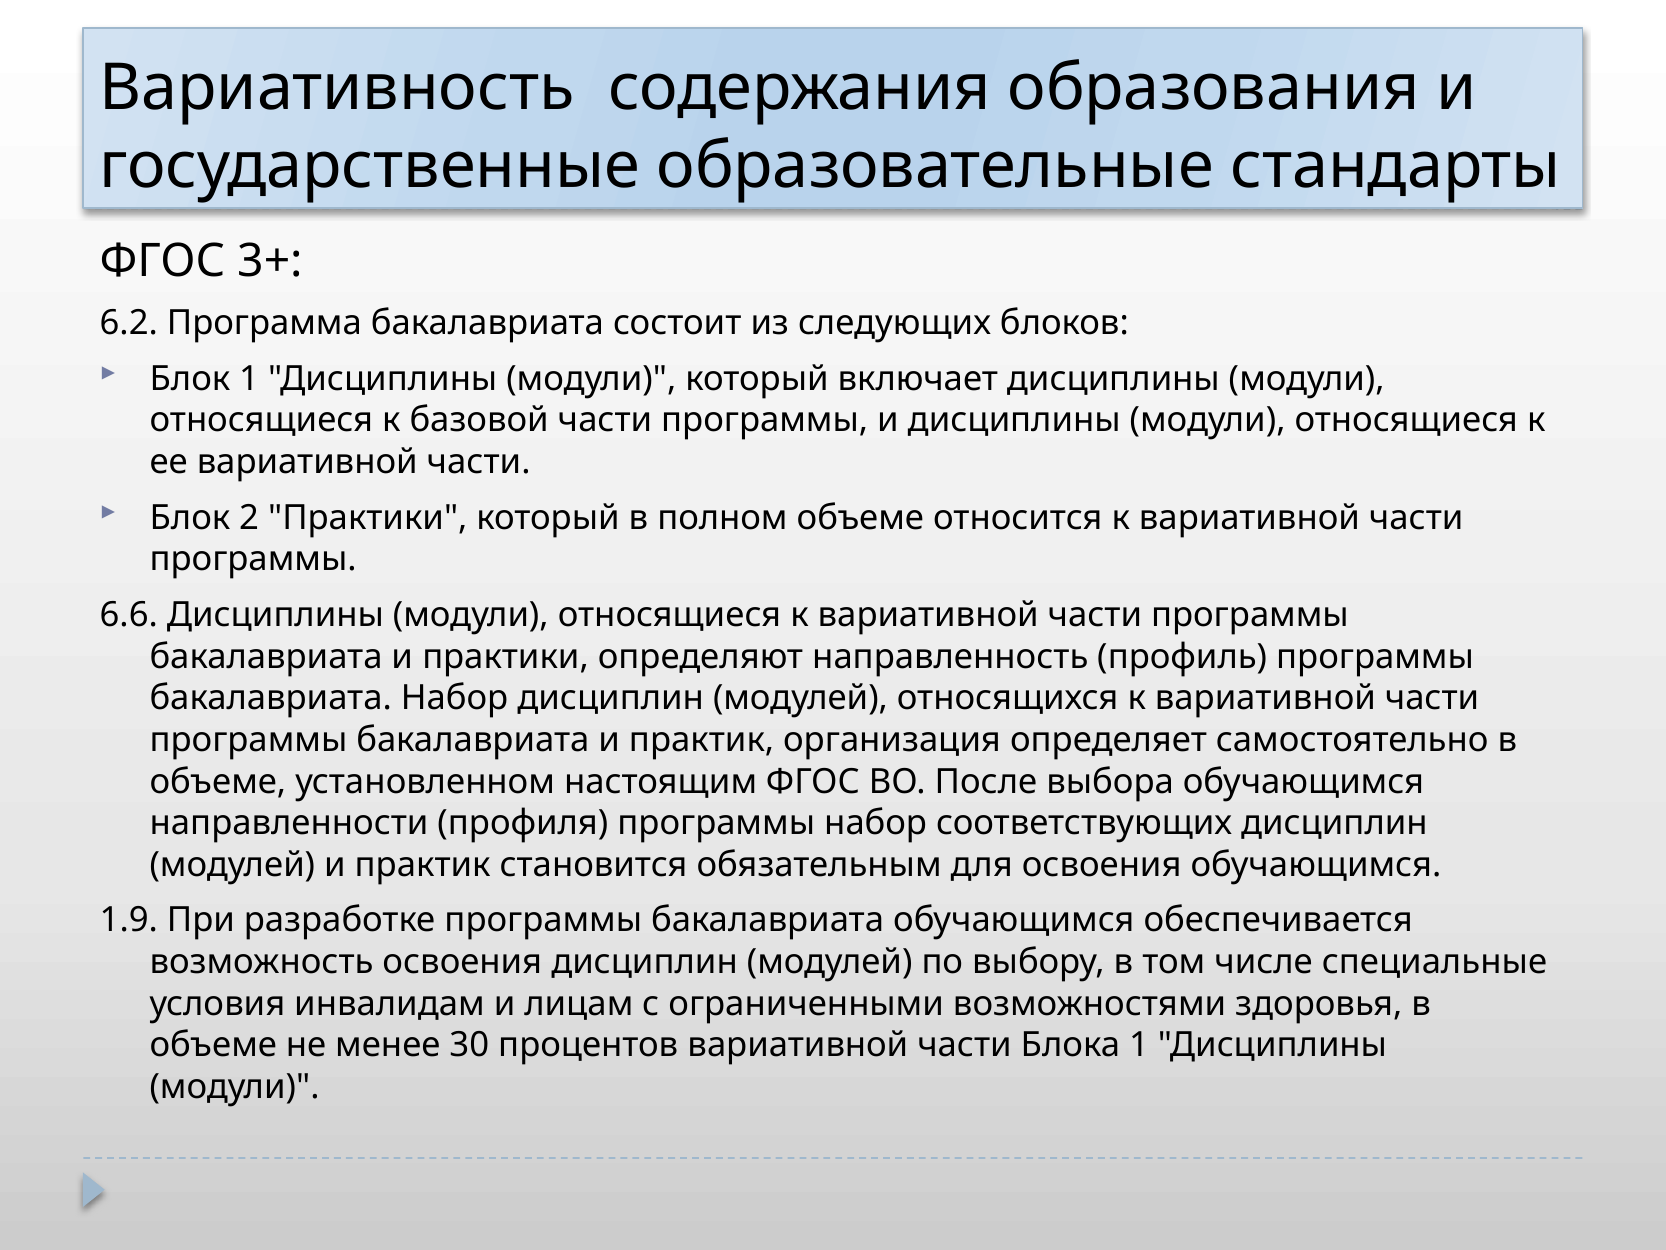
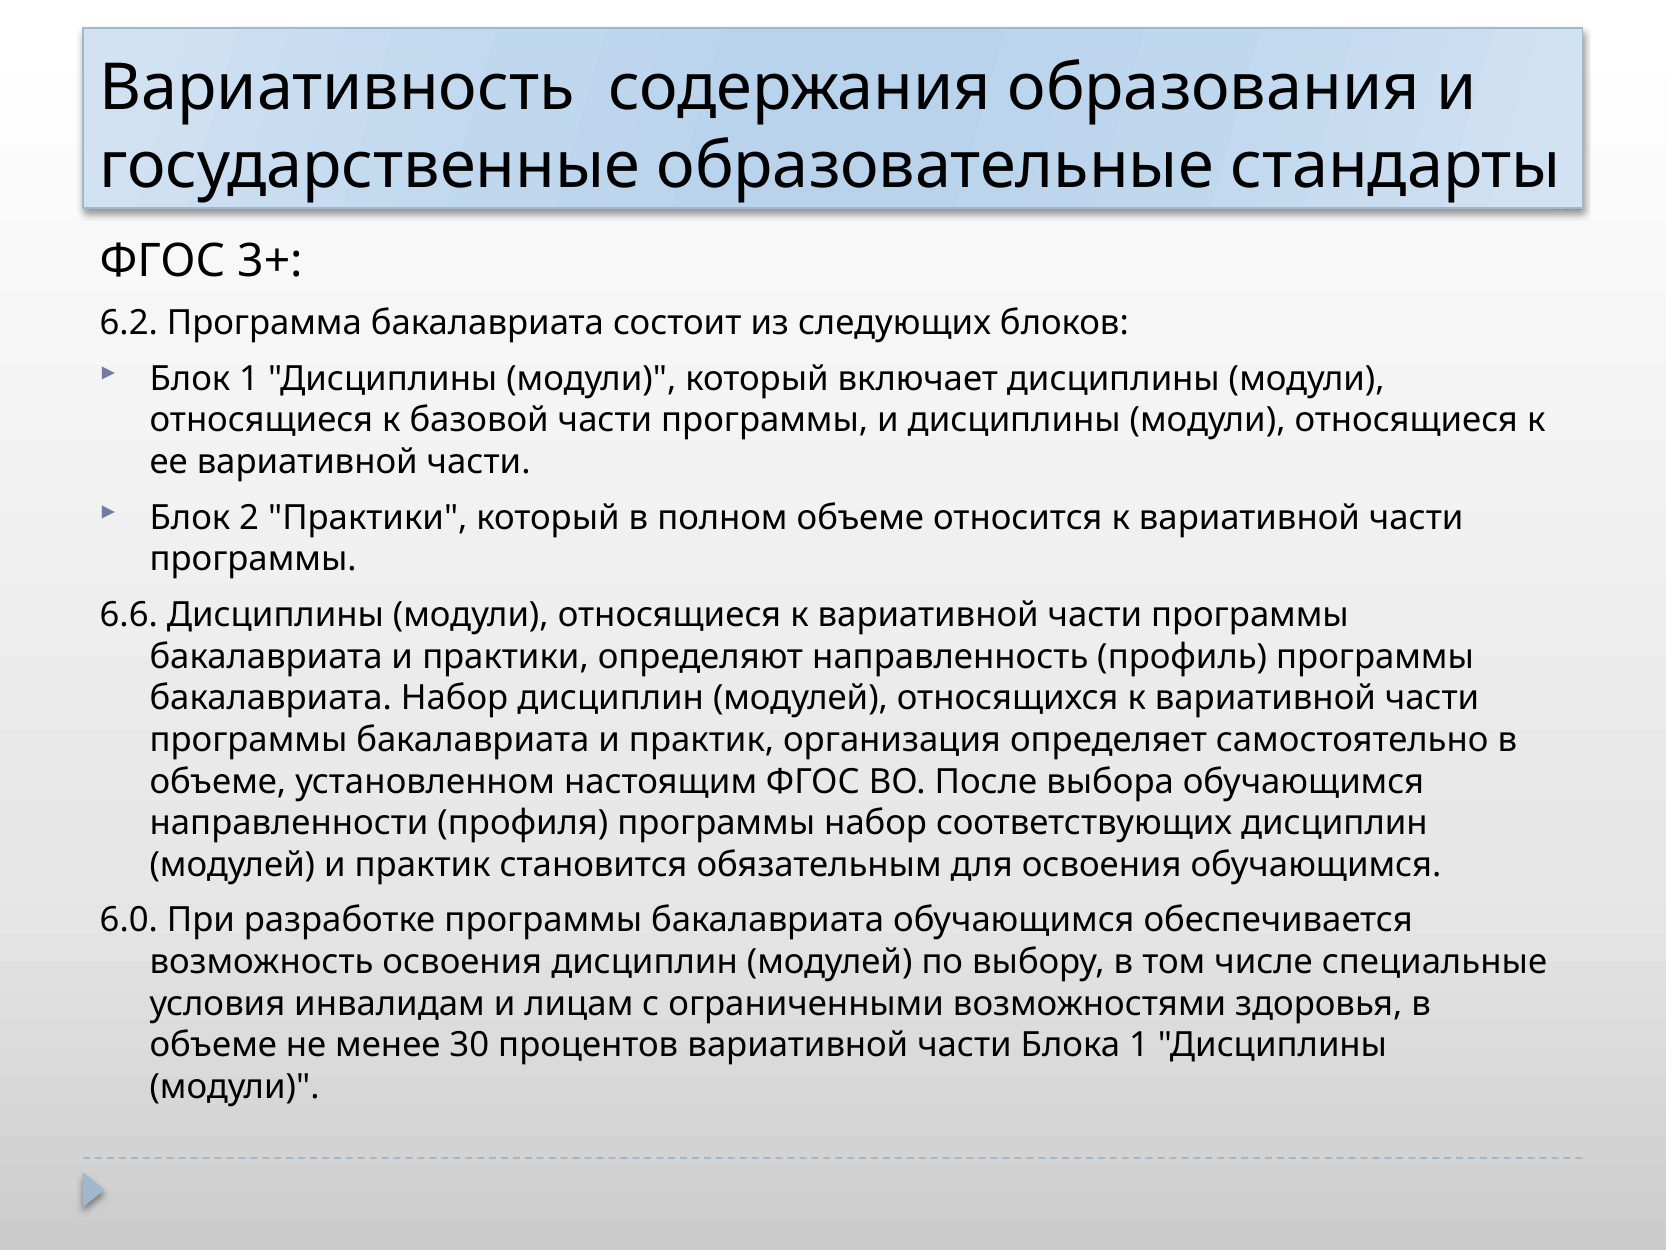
1.9: 1.9 -> 6.0 (129, 920)
